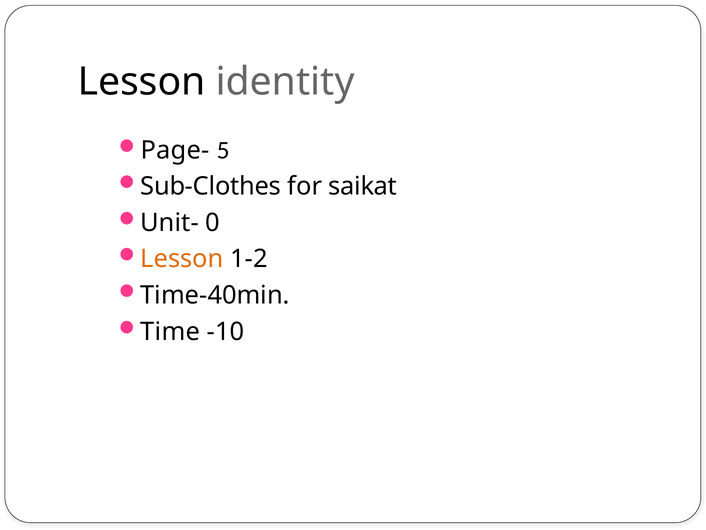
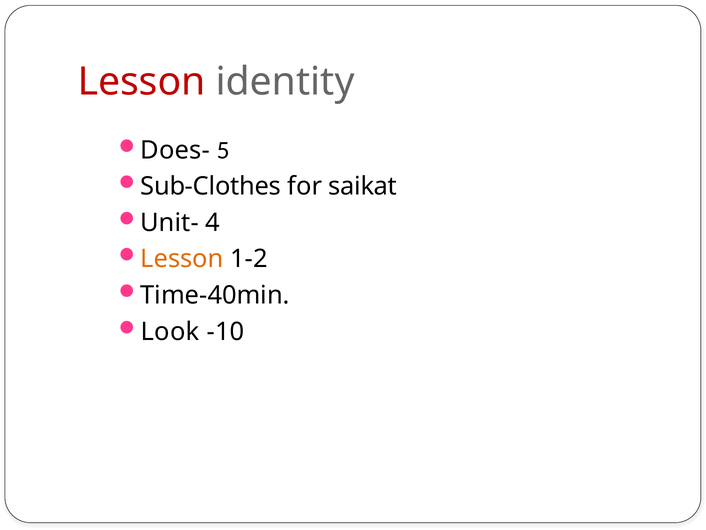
Lesson colour: black -> red (142, 82)
Page-: Page- -> Does- (175, 150)
0: 0 -> 4 (213, 223)
Time: Time -> Look (170, 331)
